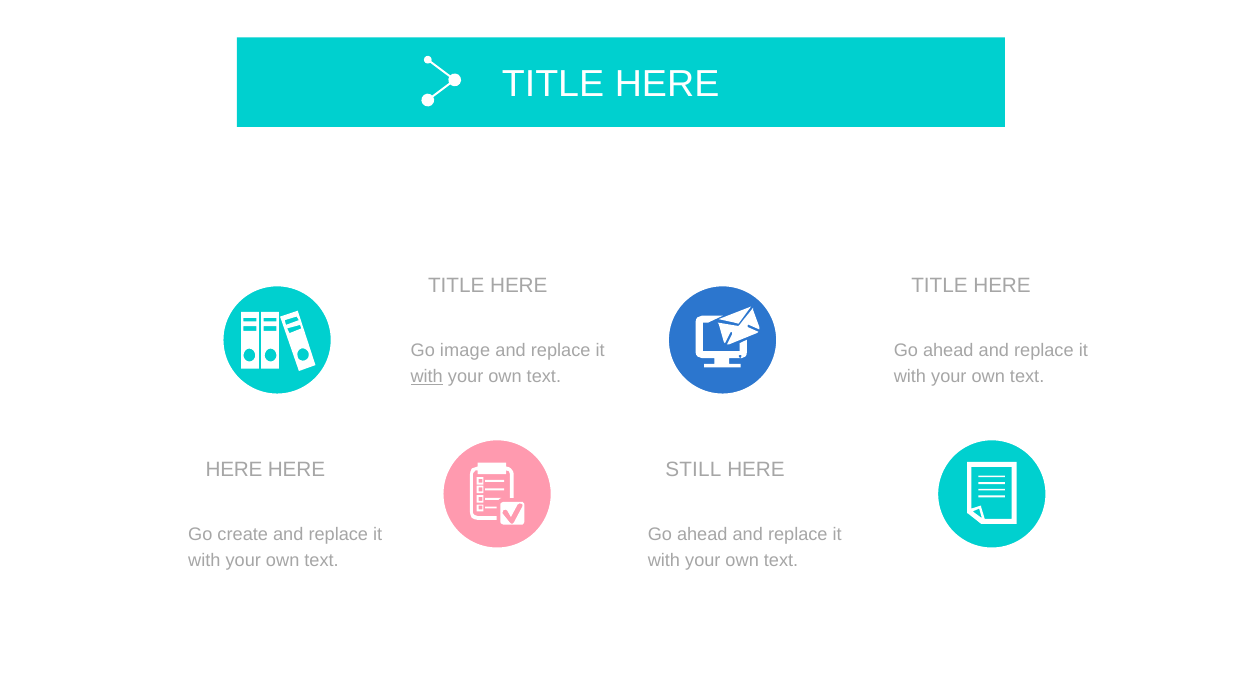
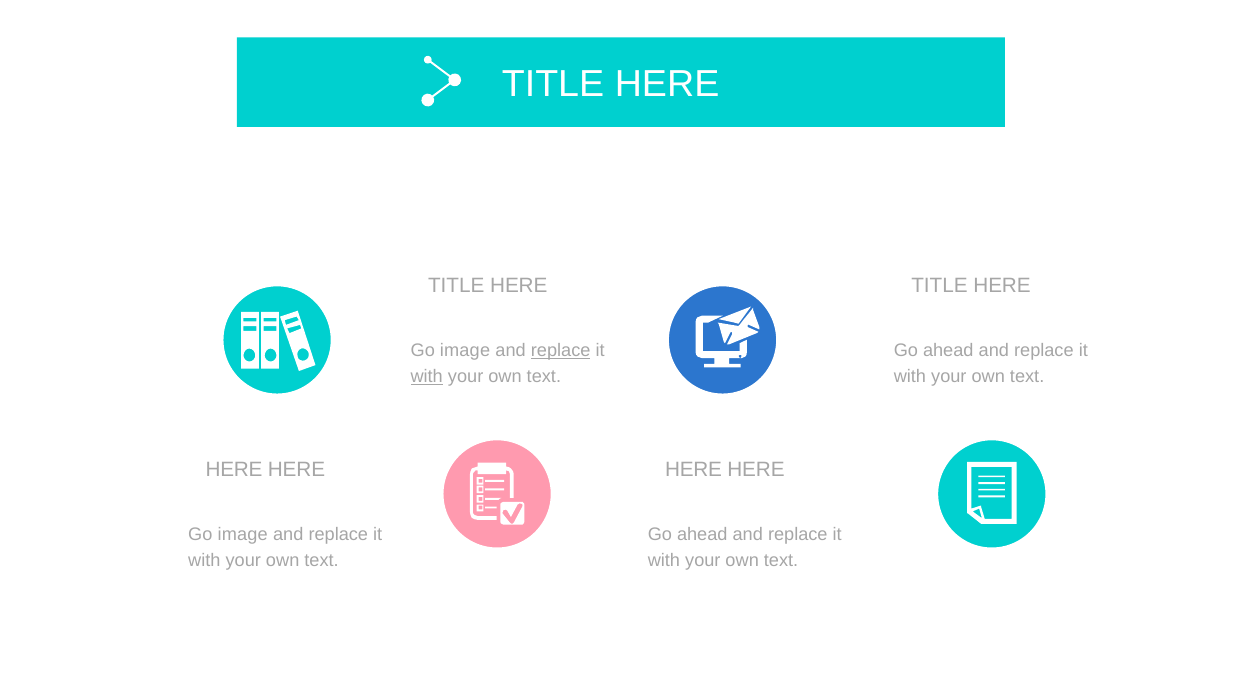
replace underline: none -> present (561, 351)
STILL: STILL -> HERE (694, 471)
create: create -> image (243, 535)
